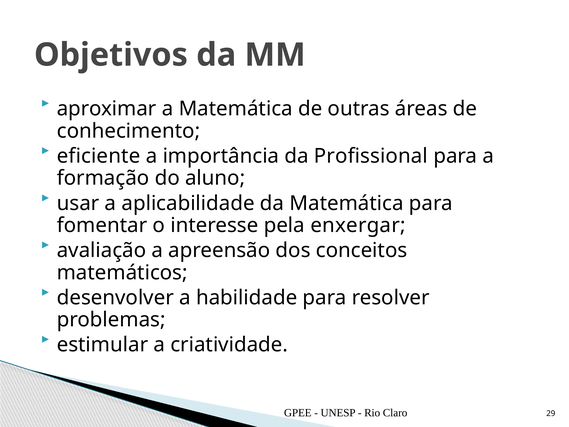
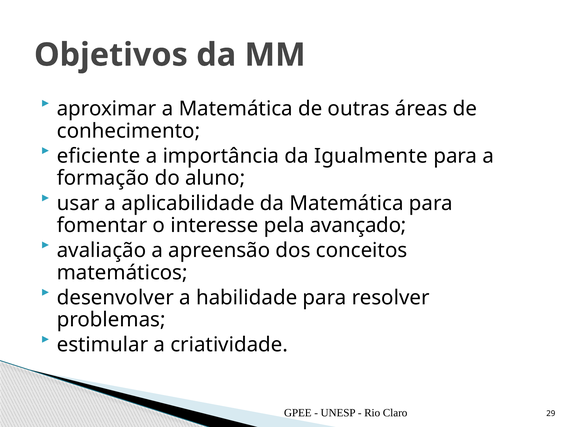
Profissional: Profissional -> Igualmente (371, 156)
enxergar: enxergar -> avançado (358, 225)
